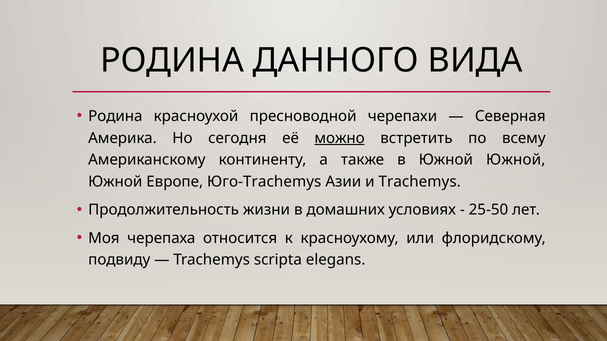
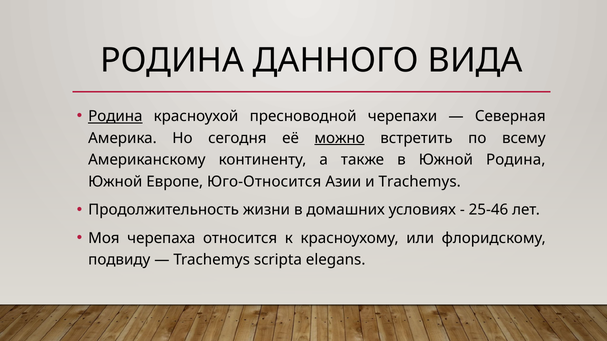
Родина underline: none -> present (115, 116)
в Южной Южной: Южной -> Родина (516, 160)
Юго-Trachemys: Юго-Trachemys -> Юго-Относится (264, 182)
25-50: 25-50 -> 25-46 (488, 210)
